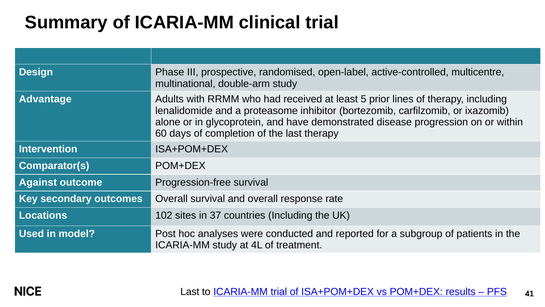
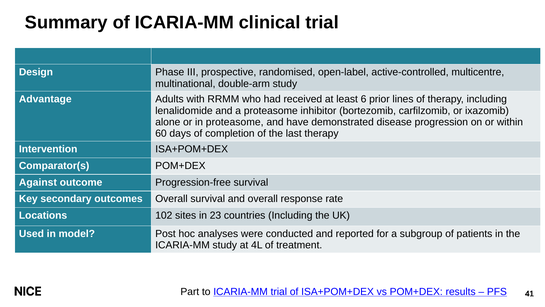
5: 5 -> 6 (364, 99)
in glycoprotein: glycoprotein -> proteasome (235, 122)
37: 37 -> 23 (215, 215)
Last: Last -> Part (190, 291)
